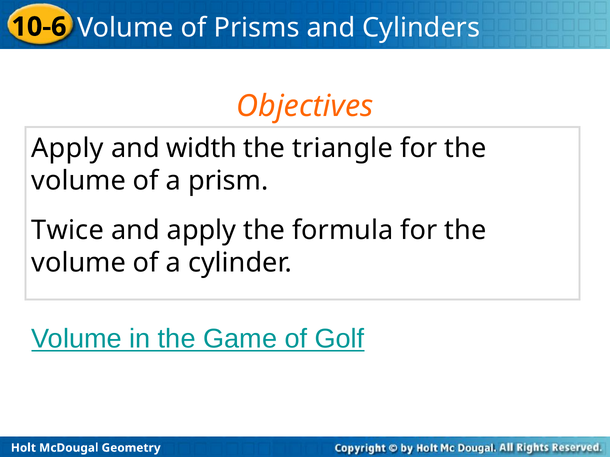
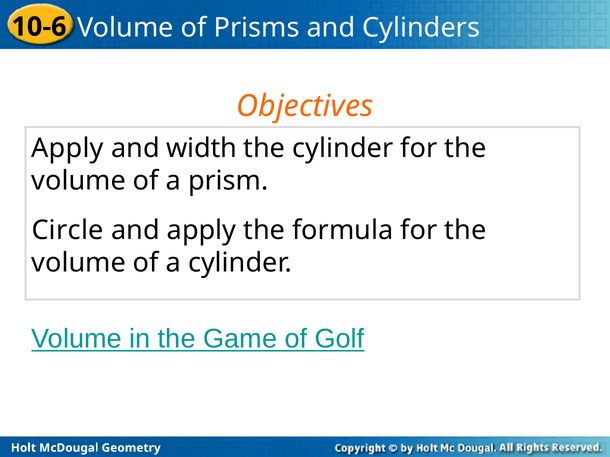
the triangle: triangle -> cylinder (343, 148)
Twice: Twice -> Circle (68, 231)
